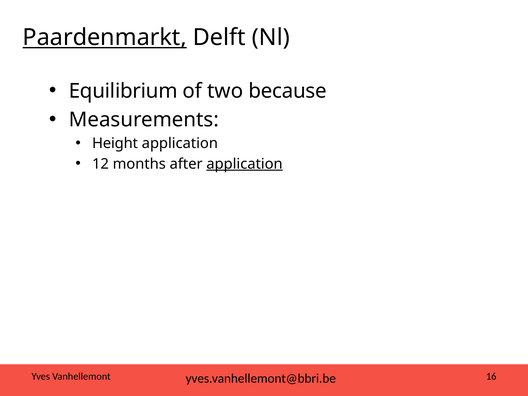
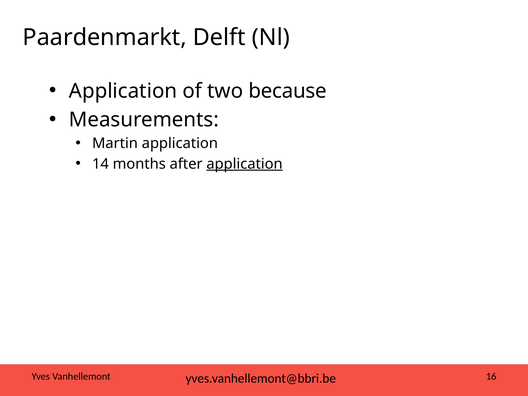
Paardenmarkt underline: present -> none (105, 38)
Equilibrium: Equilibrium -> Application (123, 91)
Height: Height -> Martin (115, 143)
12: 12 -> 14 (100, 164)
